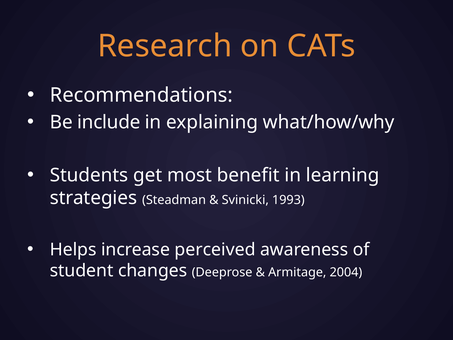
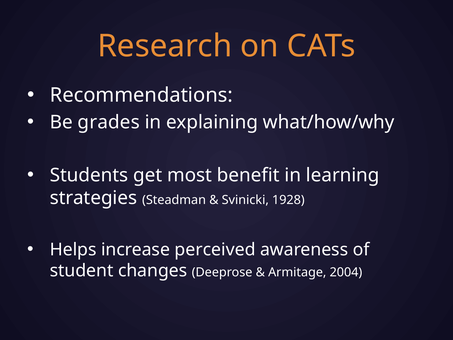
include: include -> grades (109, 122)
1993: 1993 -> 1928 (288, 200)
